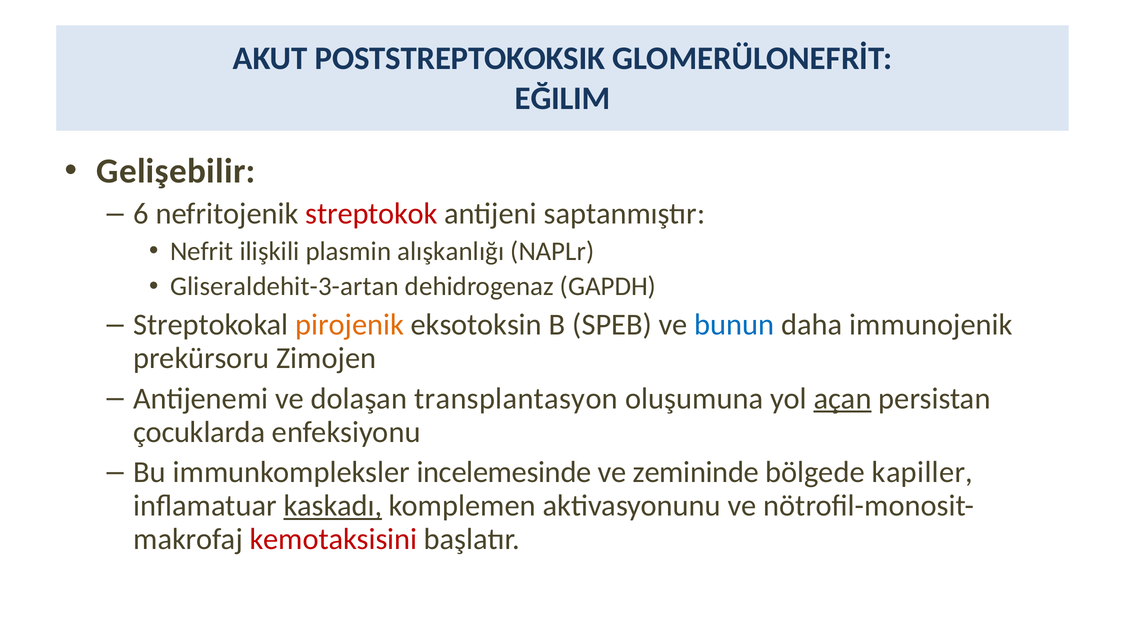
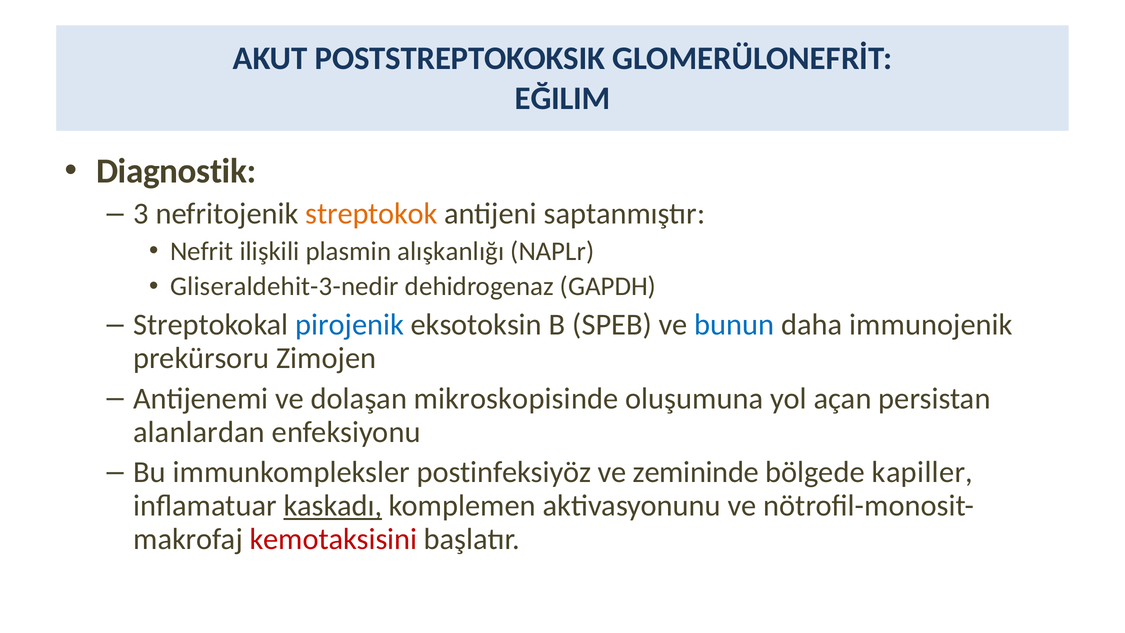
Gelişebilir: Gelişebilir -> Diagnostik (176, 171)
6: 6 -> 3 (141, 214)
streptokok colour: red -> orange (371, 214)
Gliseraldehit-3-artan: Gliseraldehit-3-artan -> Gliseraldehit-3-nedir (284, 287)
pirojenik colour: orange -> blue (350, 325)
transplantasyon: transplantasyon -> mikroskopisinde (516, 398)
açan underline: present -> none (843, 398)
çocuklarda: çocuklarda -> alanlardan (199, 432)
incelemesinde: incelemesinde -> postinfeksiyöz (504, 472)
